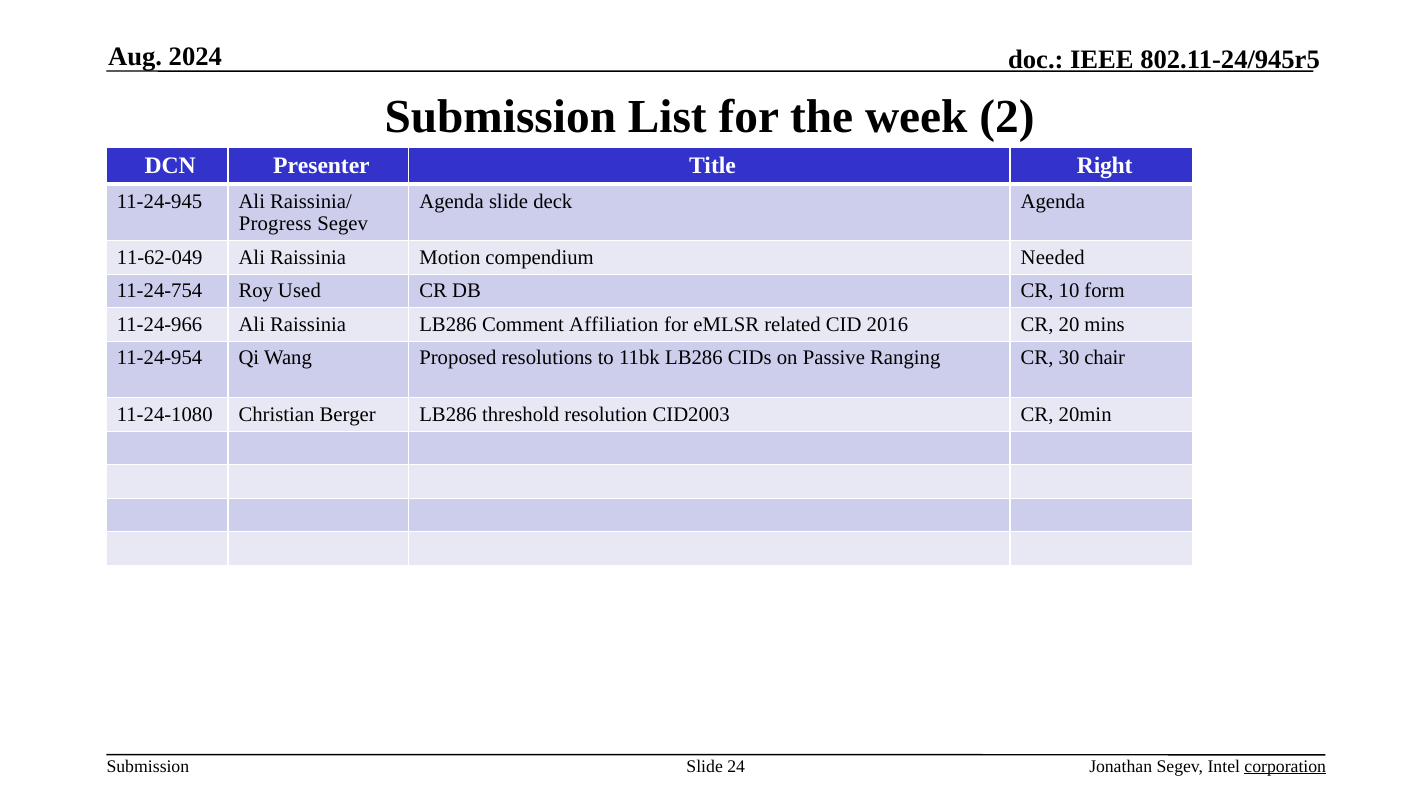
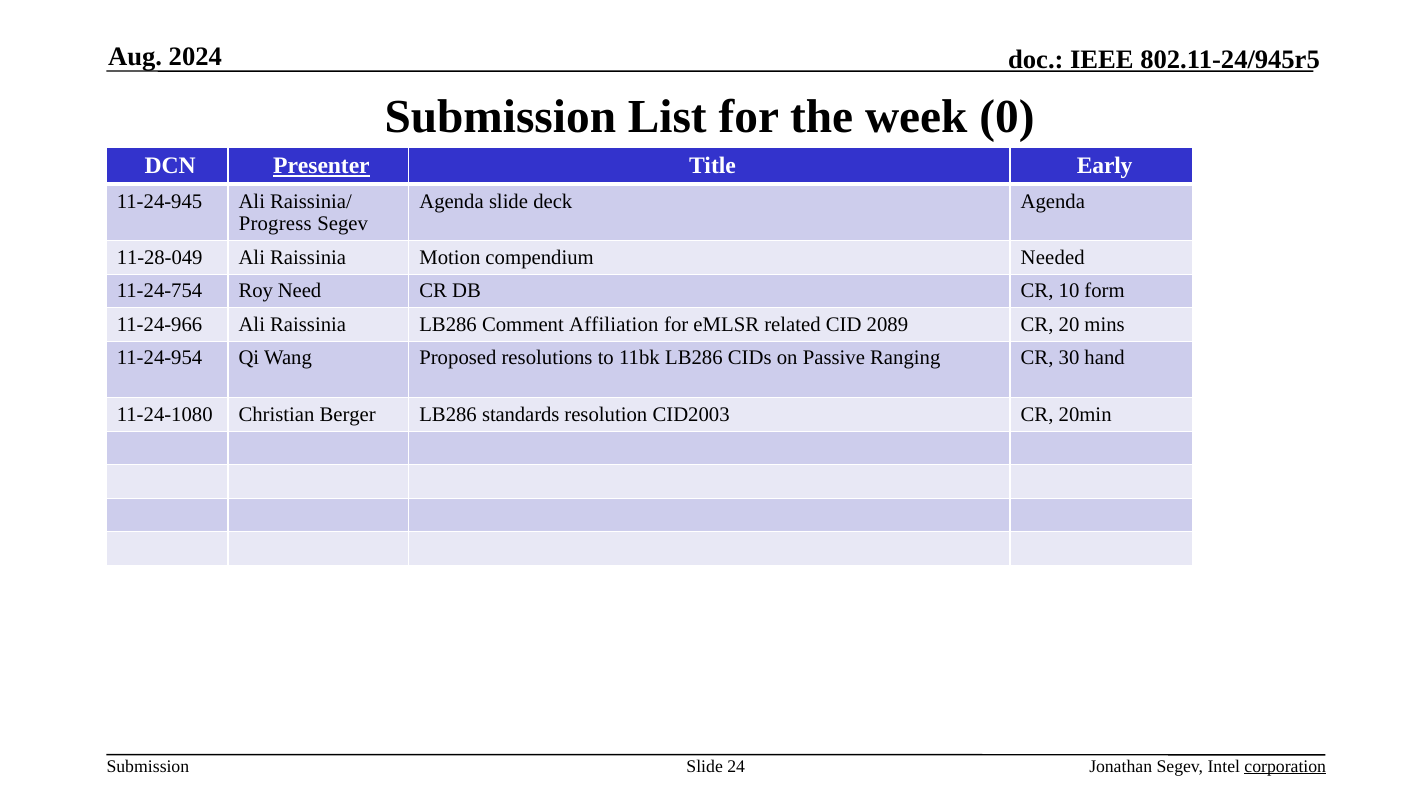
2: 2 -> 0 (1007, 117)
Presenter underline: none -> present (321, 166)
Right: Right -> Early (1105, 166)
11-62-049: 11-62-049 -> 11-28-049 (160, 258)
Used: Used -> Need (300, 291)
2016: 2016 -> 2089 (887, 325)
chair: chair -> hand (1105, 358)
threshold: threshold -> standards (521, 414)
